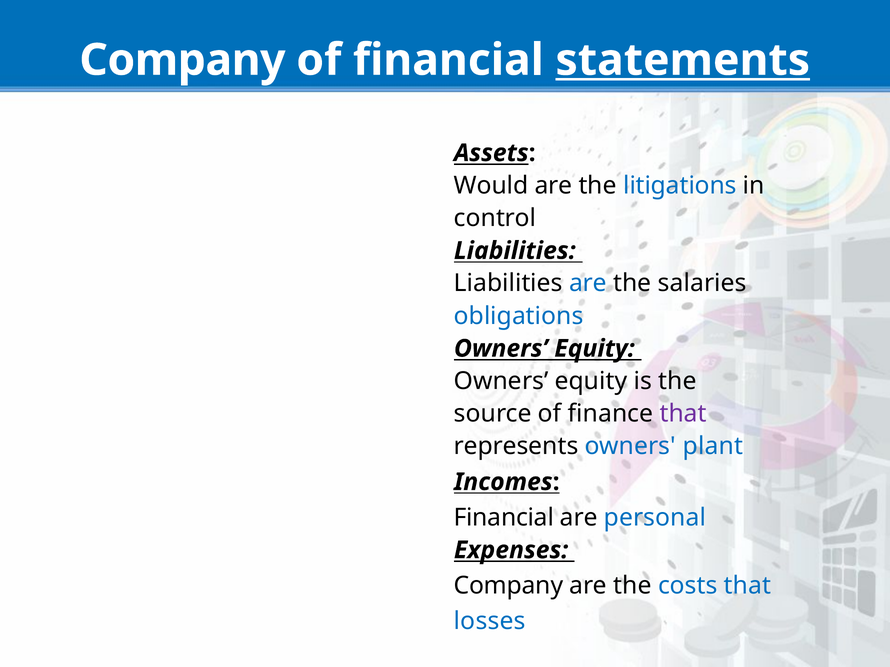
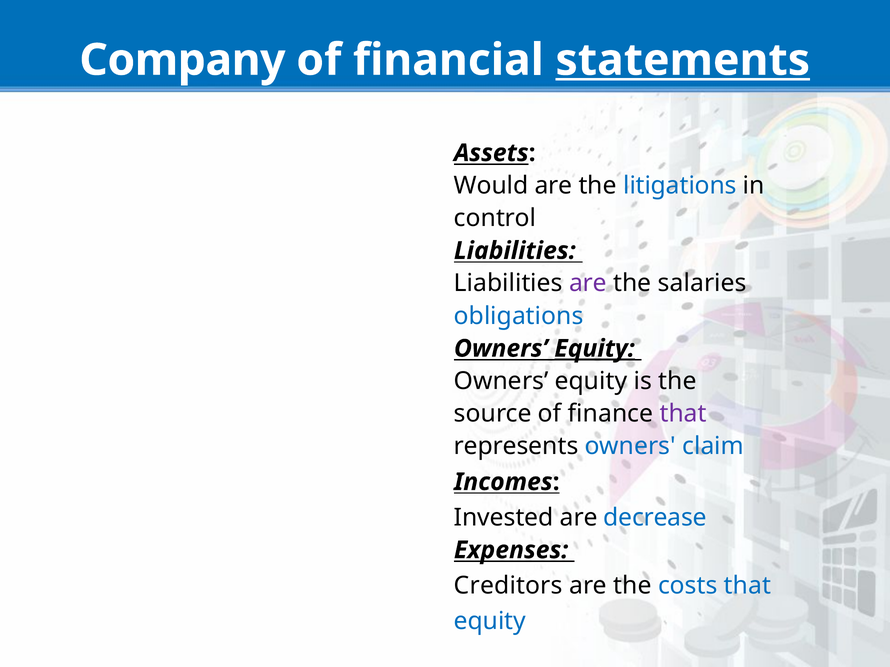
are colour: blue -> purple (588, 284)
Equity underline: none -> present (595, 349)
plant: plant -> claim (713, 447)
Financial: Financial -> Invested (504, 518)
personal: personal -> decrease (655, 518)
Company: Company -> Creditors (508, 586)
losses: losses -> equity (490, 622)
